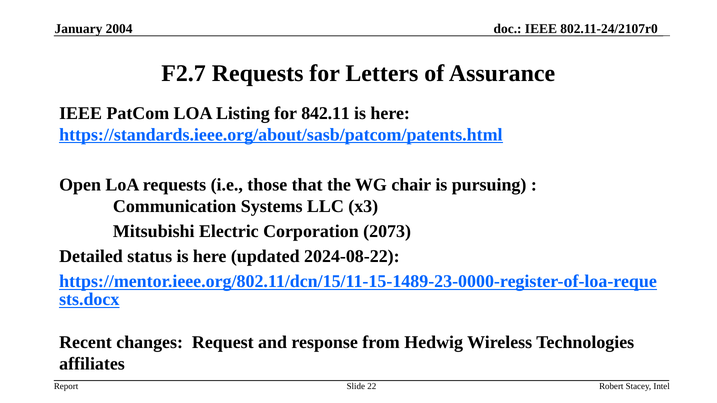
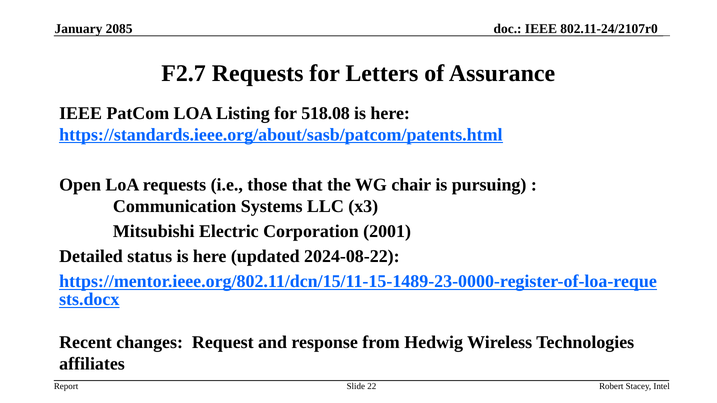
2004: 2004 -> 2085 (119, 29)
842.11: 842.11 -> 518.08 (326, 113)
2073: 2073 -> 2001 (387, 232)
